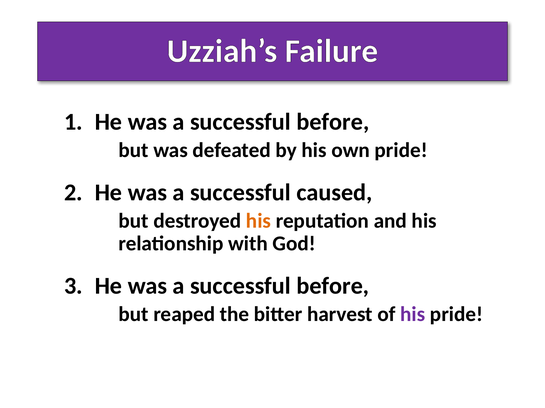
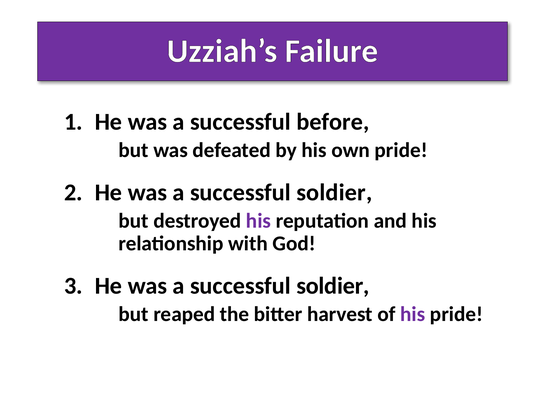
caused: caused -> soldier (334, 193)
his colour: orange -> purple (258, 221)
before: before -> soldier (333, 286)
